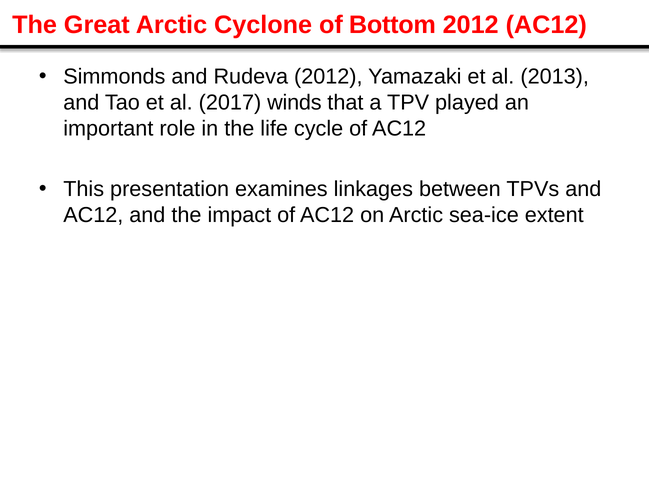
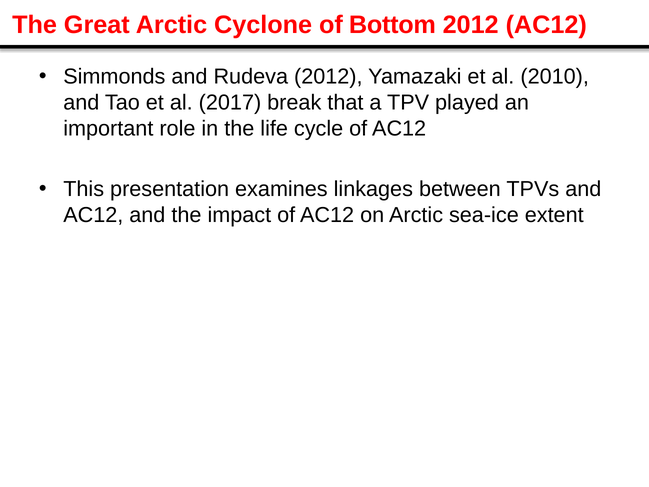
2013: 2013 -> 2010 (555, 77)
winds: winds -> break (294, 103)
